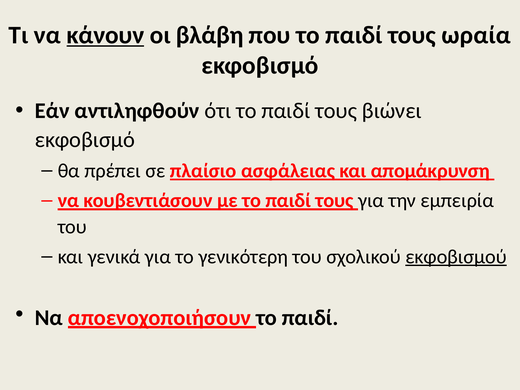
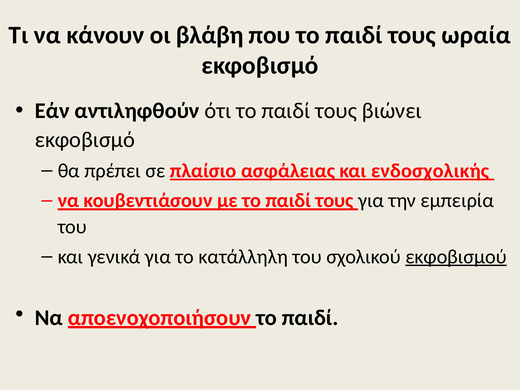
κάνουν underline: present -> none (105, 35)
απομάκρυνση: απομάκρυνση -> ενδοσχολικής (430, 171)
γενικότερη: γενικότερη -> κατάλληλη (243, 257)
